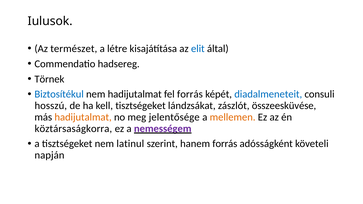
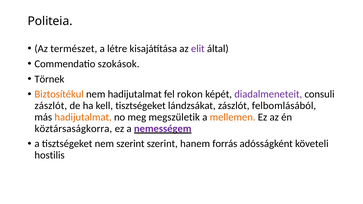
Iulusok: Iulusok -> Politeia (50, 21)
elit colour: blue -> purple (198, 49)
hadsereg: hadsereg -> szokások (119, 64)
Biztosítékul colour: blue -> orange (59, 94)
fel forrás: forrás -> rokon (190, 94)
diadalmeneteit colour: blue -> purple (268, 94)
hosszú: hosszú -> zászlót (51, 106)
összeesküvése: összeesküvése -> felbomlásából (284, 106)
jelentősége: jelentősége -> megszületik (174, 117)
nem latinul: latinul -> szerint (130, 144)
napján: napján -> hostilis (50, 155)
